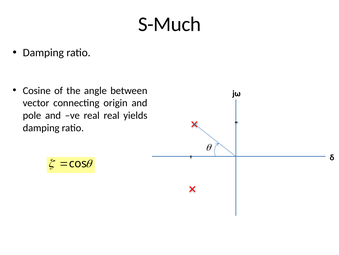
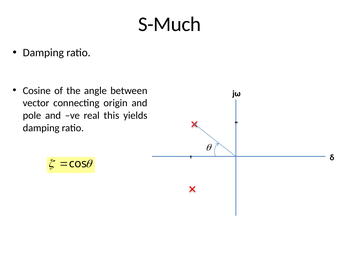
real real: real -> this (111, 115)
